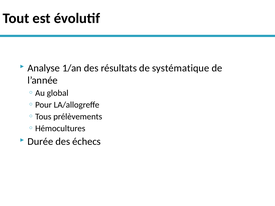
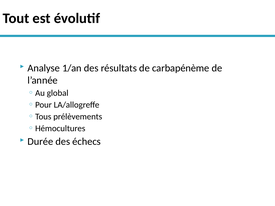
systématique: systématique -> carbapénème (181, 68)
